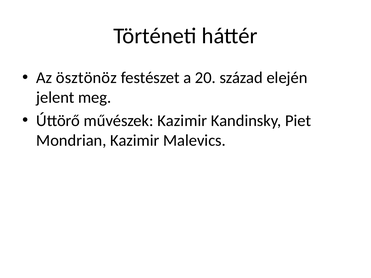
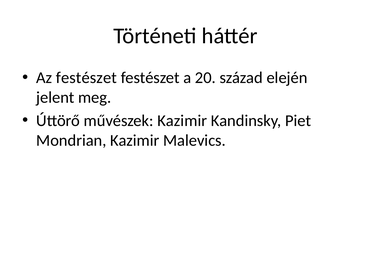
Az ösztönöz: ösztönöz -> festészet (86, 78)
